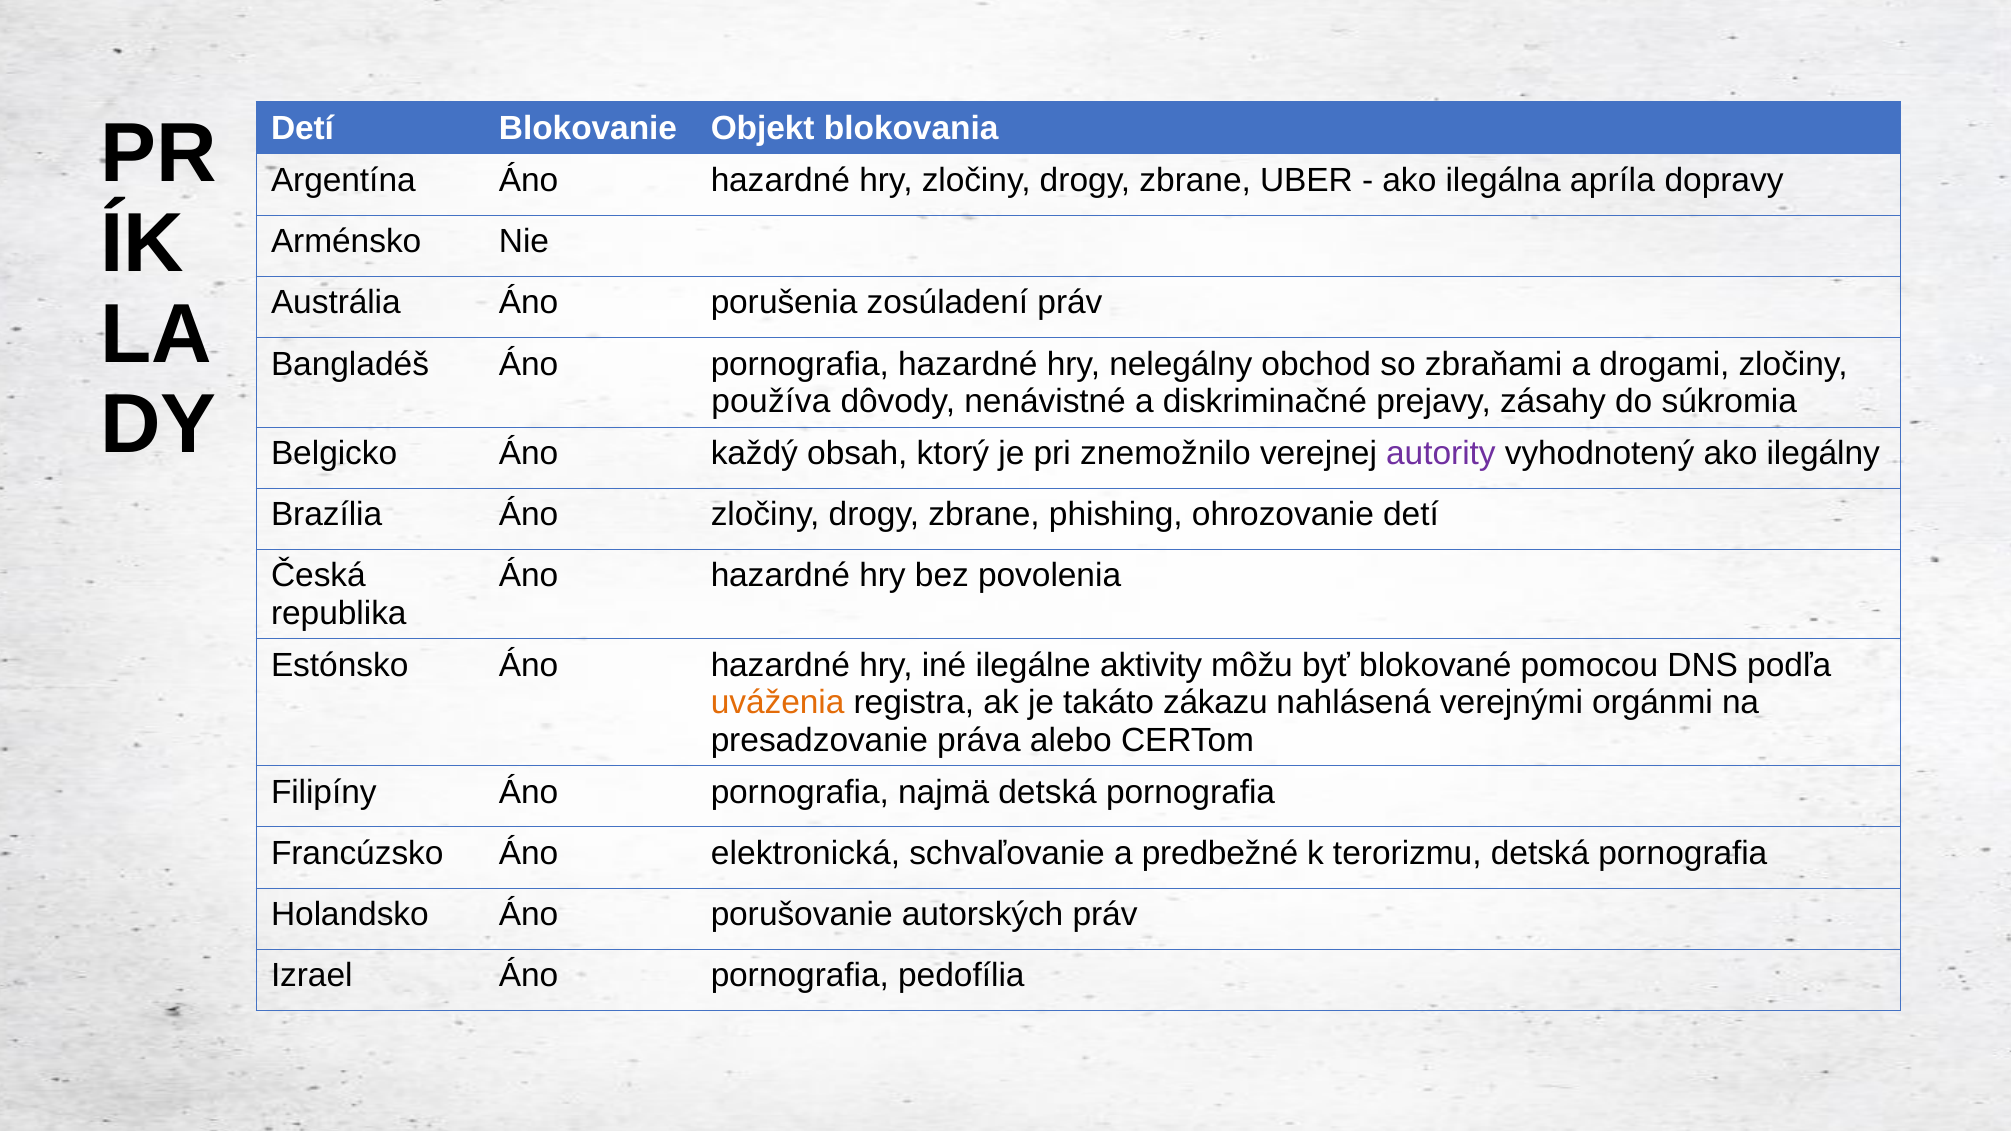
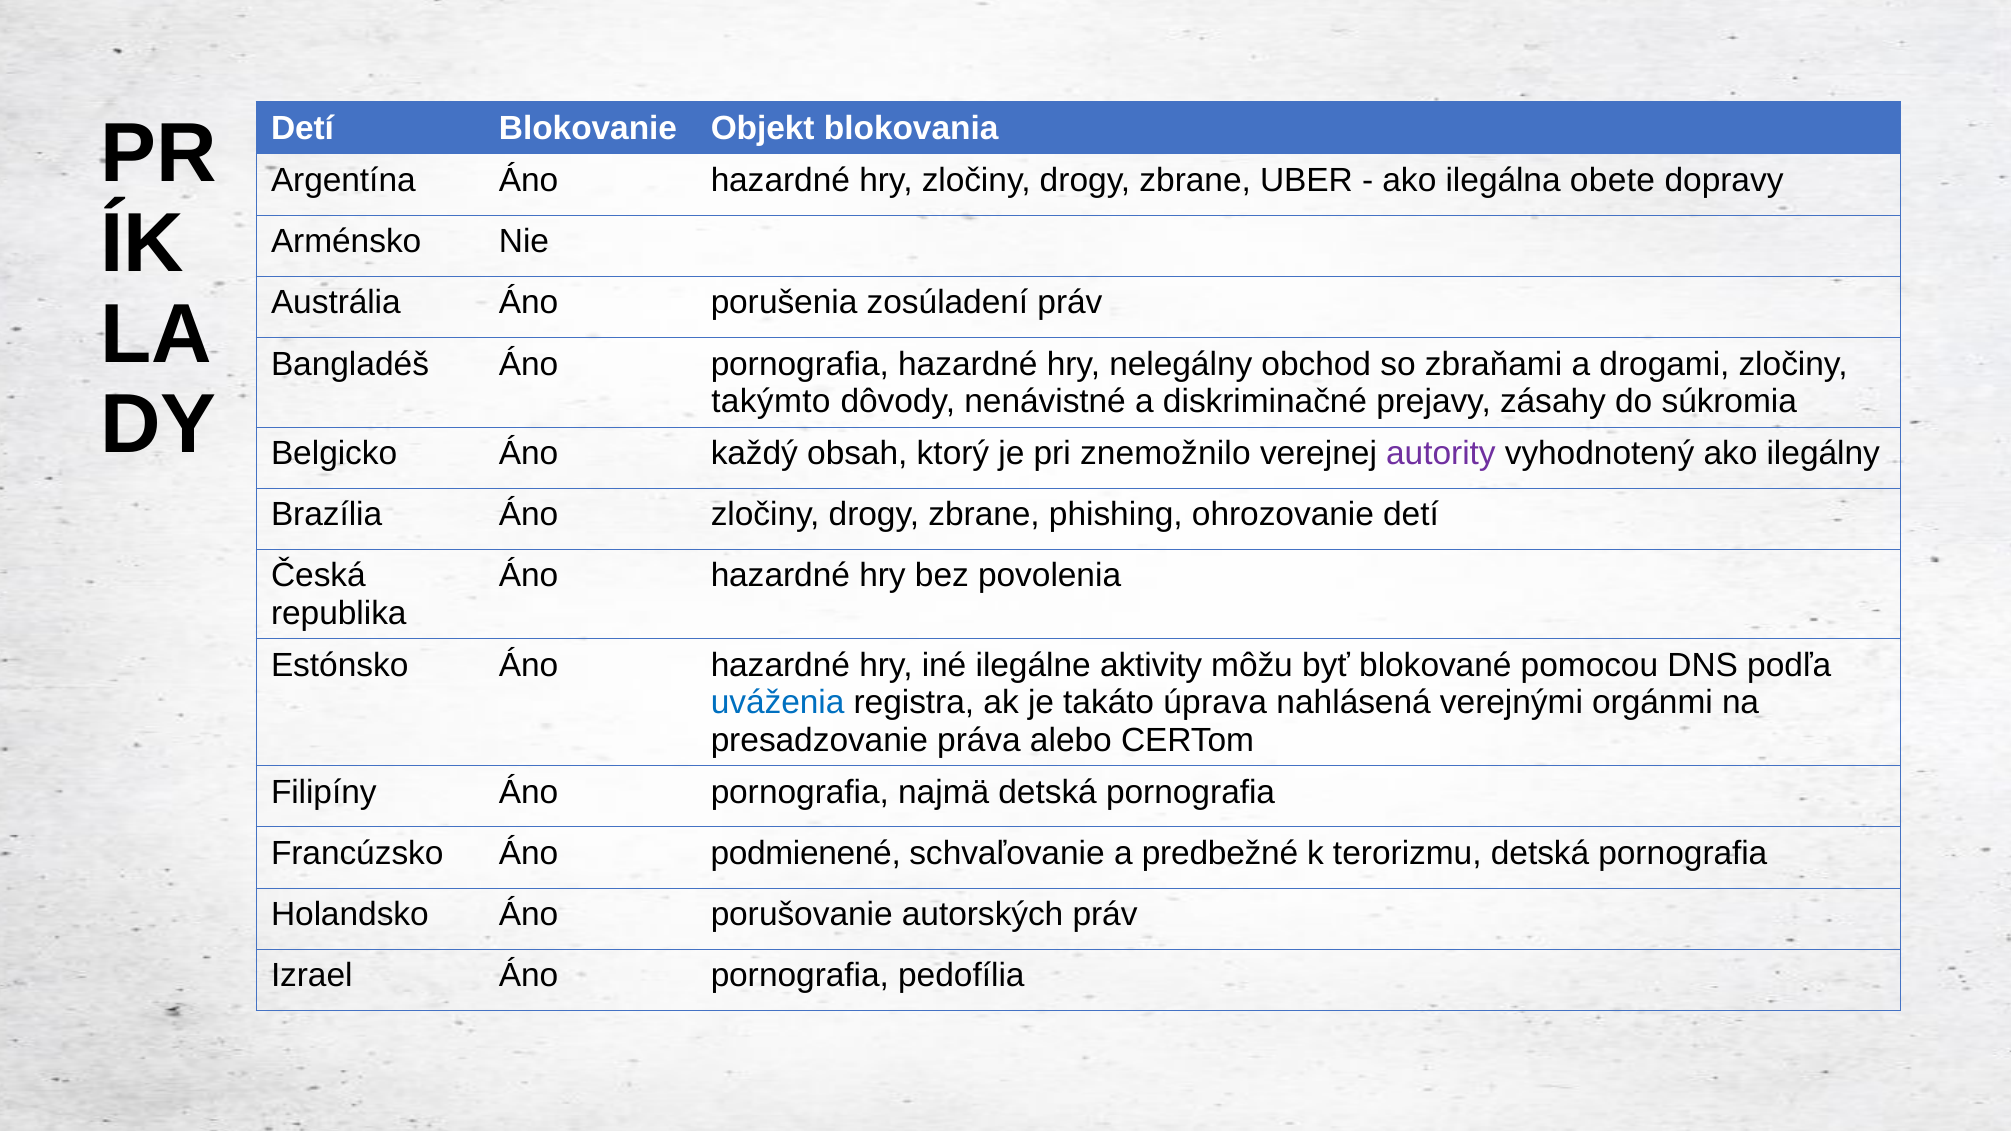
apríla: apríla -> obete (1612, 181)
používa: používa -> takýmto (771, 401)
uváženia colour: orange -> blue (778, 703)
zákazu: zákazu -> úprava (1215, 703)
elektronická: elektronická -> podmienené (806, 854)
